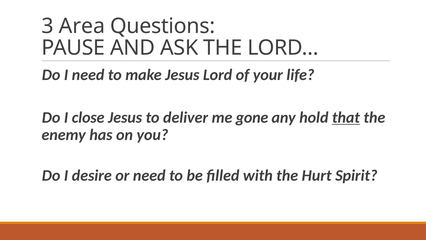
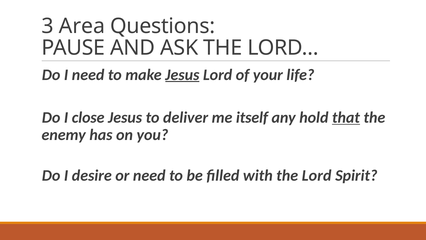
Jesus underline: none -> present (182, 75)
gone: gone -> itself (252, 117)
the Hurt: Hurt -> Lord (317, 175)
